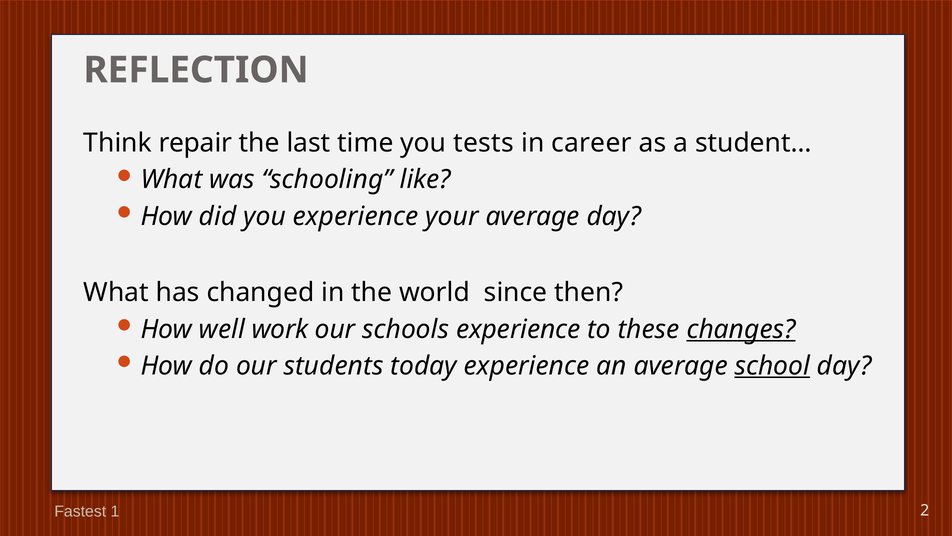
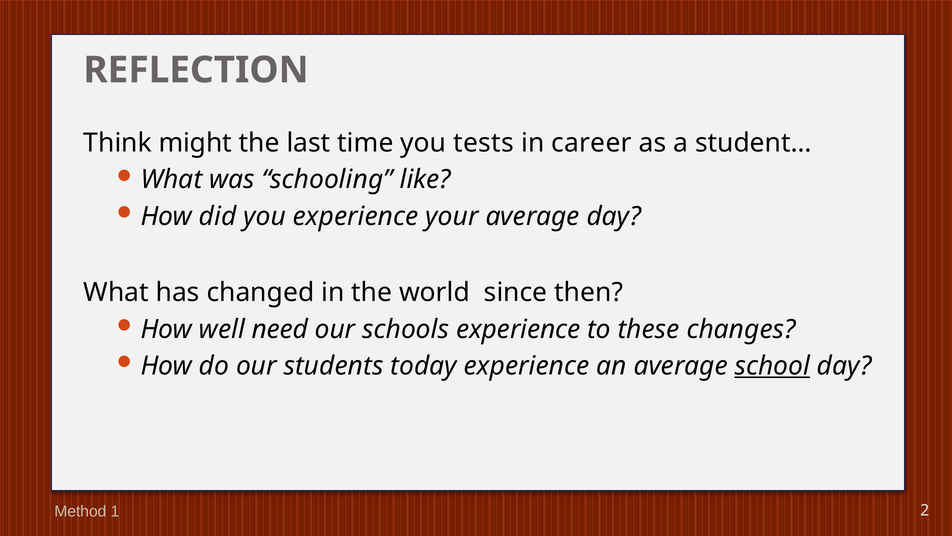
repair: repair -> might (195, 143)
work: work -> need (280, 329)
changes underline: present -> none (741, 329)
Fastest: Fastest -> Method (80, 511)
